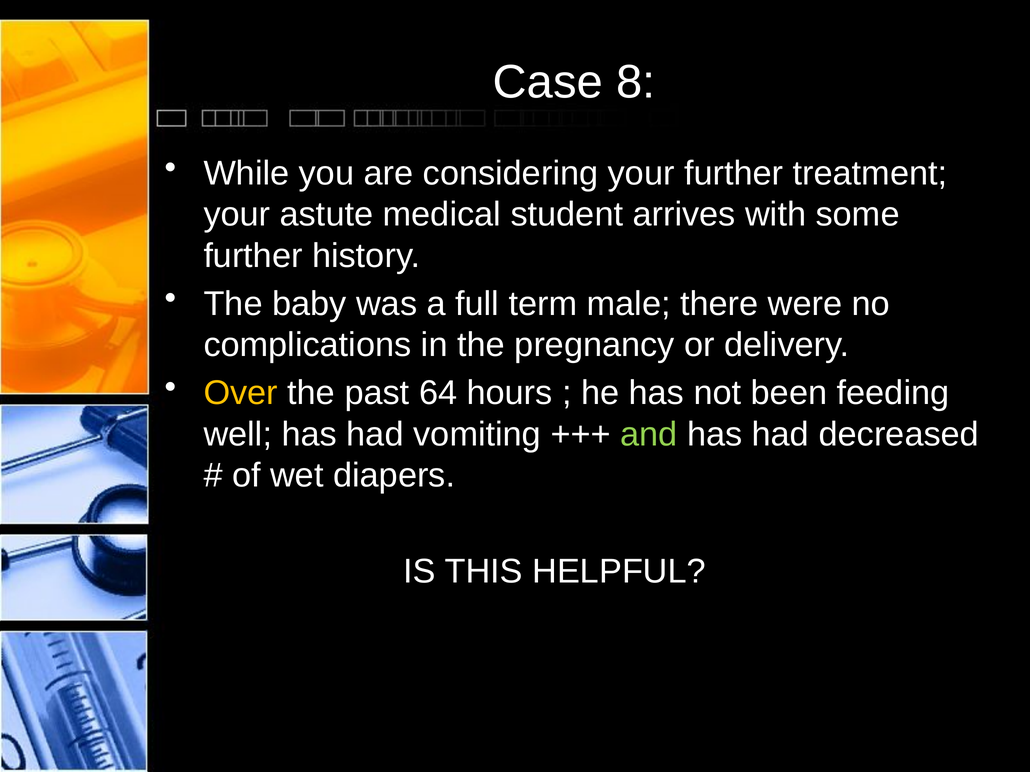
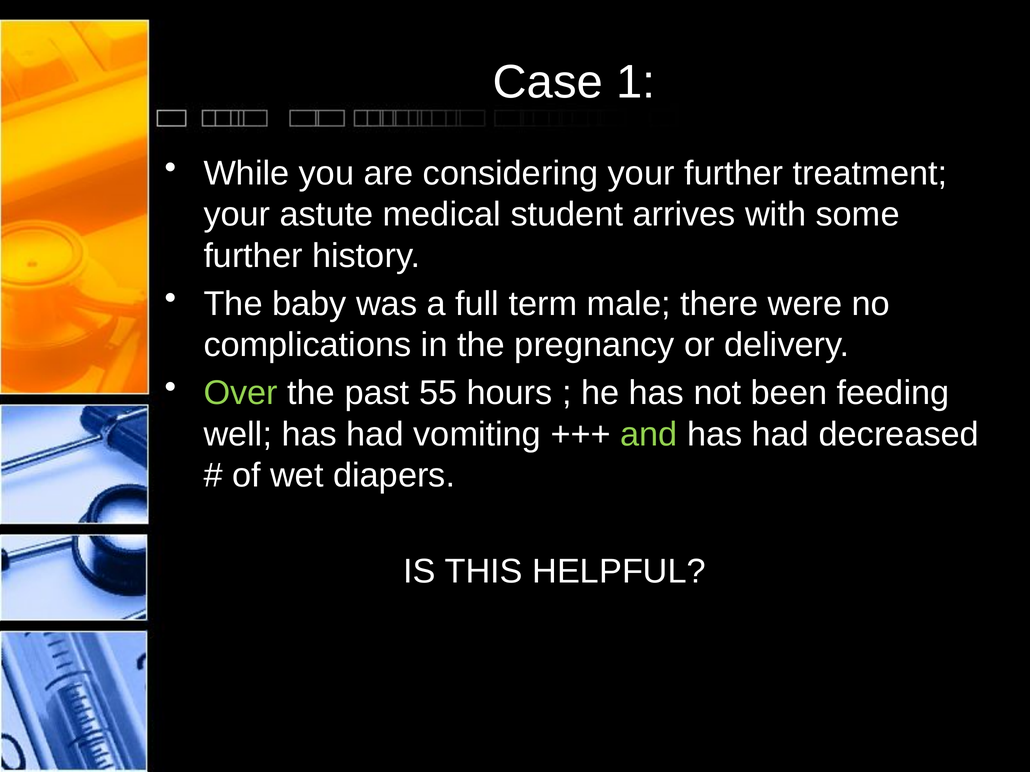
8: 8 -> 1 (636, 82)
Over colour: yellow -> light green (241, 393)
64: 64 -> 55 (438, 393)
